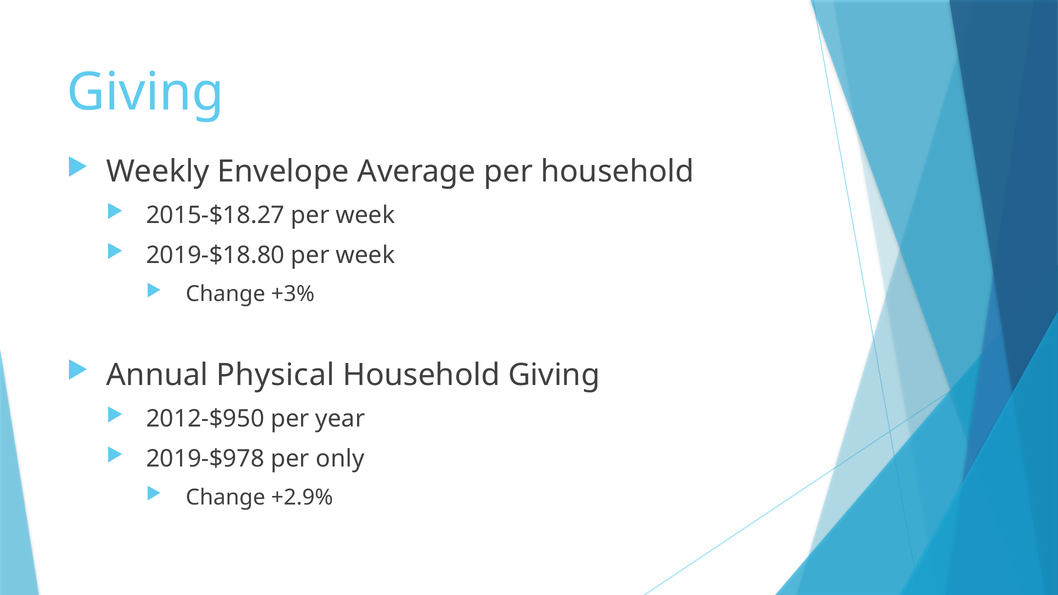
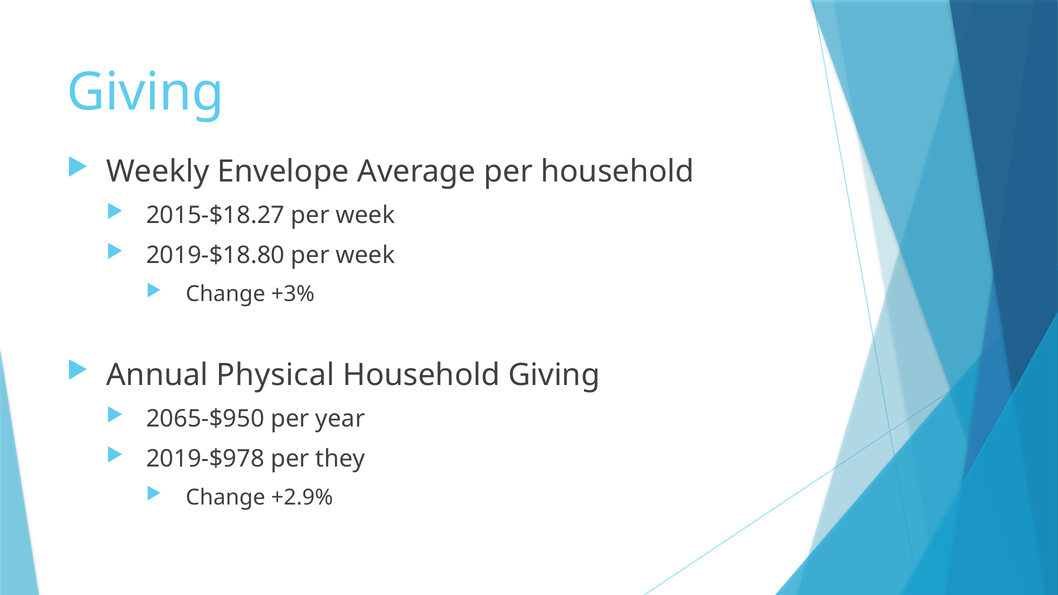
2012-$950: 2012-$950 -> 2065-$950 (205, 419)
only: only -> they (340, 459)
